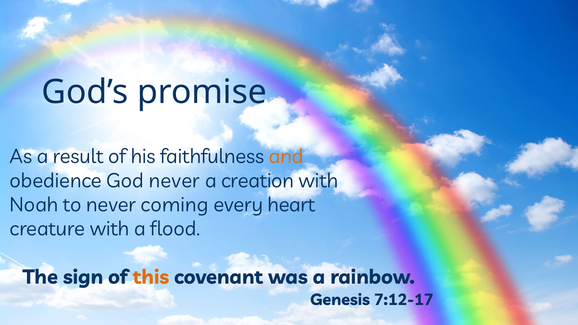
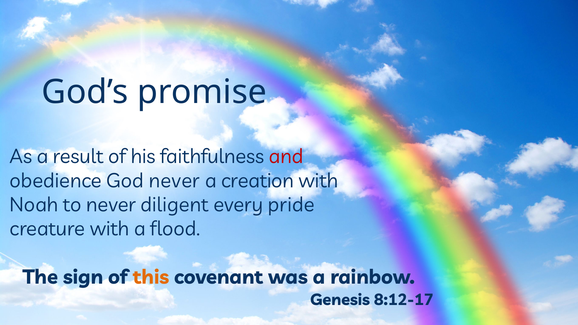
and colour: orange -> red (286, 157)
coming: coming -> diligent (175, 205)
heart: heart -> pride (291, 205)
7:12-17: 7:12-17 -> 8:12-17 (404, 300)
